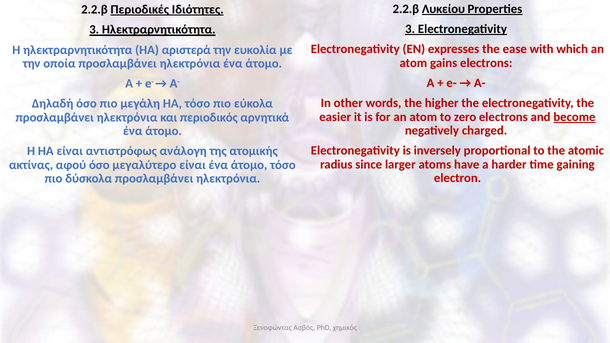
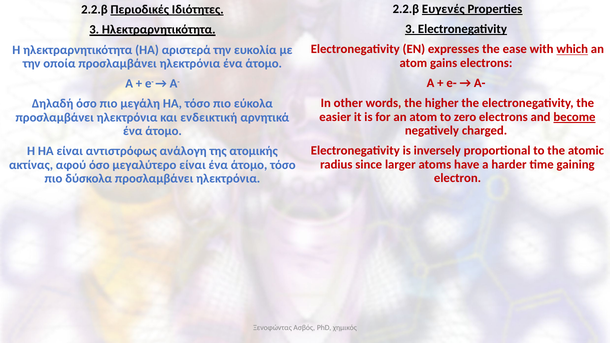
Λυκείου: Λυκείου -> Ευγενές (443, 9)
which underline: none -> present (572, 49)
περιοδικός: περιοδικός -> ενδεικτική (209, 117)
